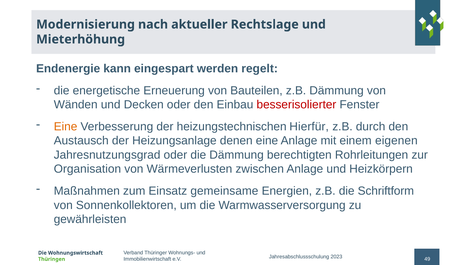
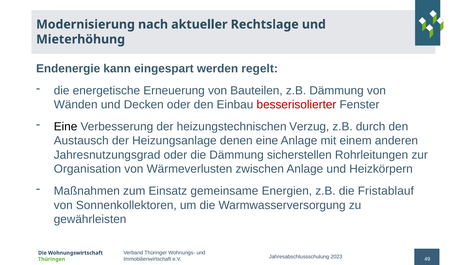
Eine colour: orange -> black (66, 127)
Hierfür: Hierfür -> Verzug (309, 127)
eigenen: eigenen -> anderen (396, 141)
berechtigten: berechtigten -> sicherstellen (299, 155)
Schriftform: Schriftform -> Fristablauf (386, 191)
